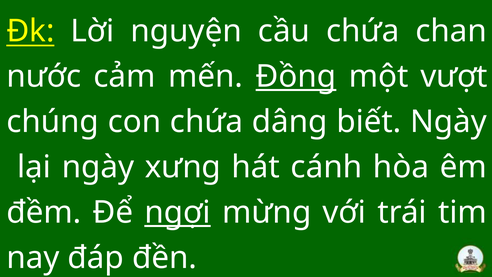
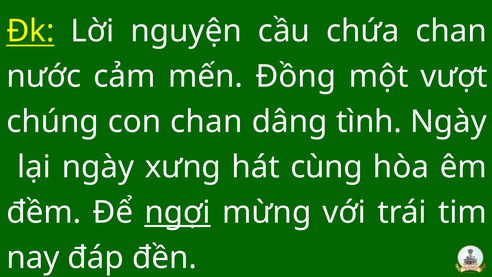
Đồng underline: present -> none (296, 76)
con chứa: chứa -> chan (206, 122)
biết: biết -> tình (369, 122)
cánh: cánh -> cùng (327, 167)
